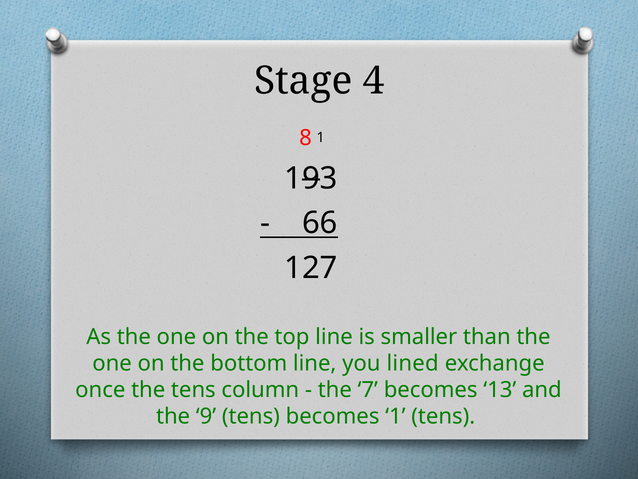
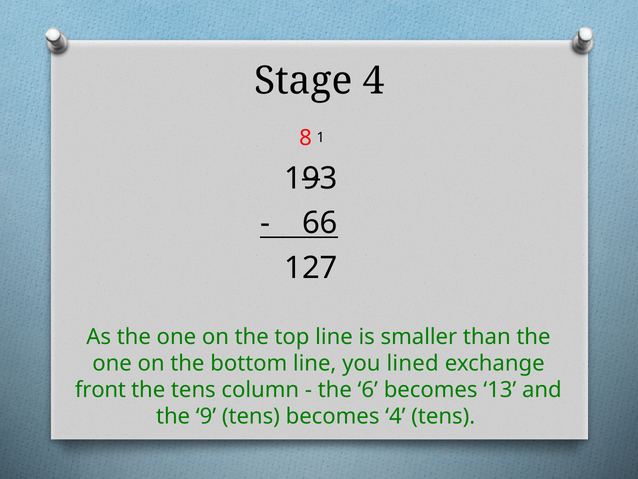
once: once -> front (100, 389)
7: 7 -> 6 (368, 389)
becomes 1: 1 -> 4 (395, 416)
